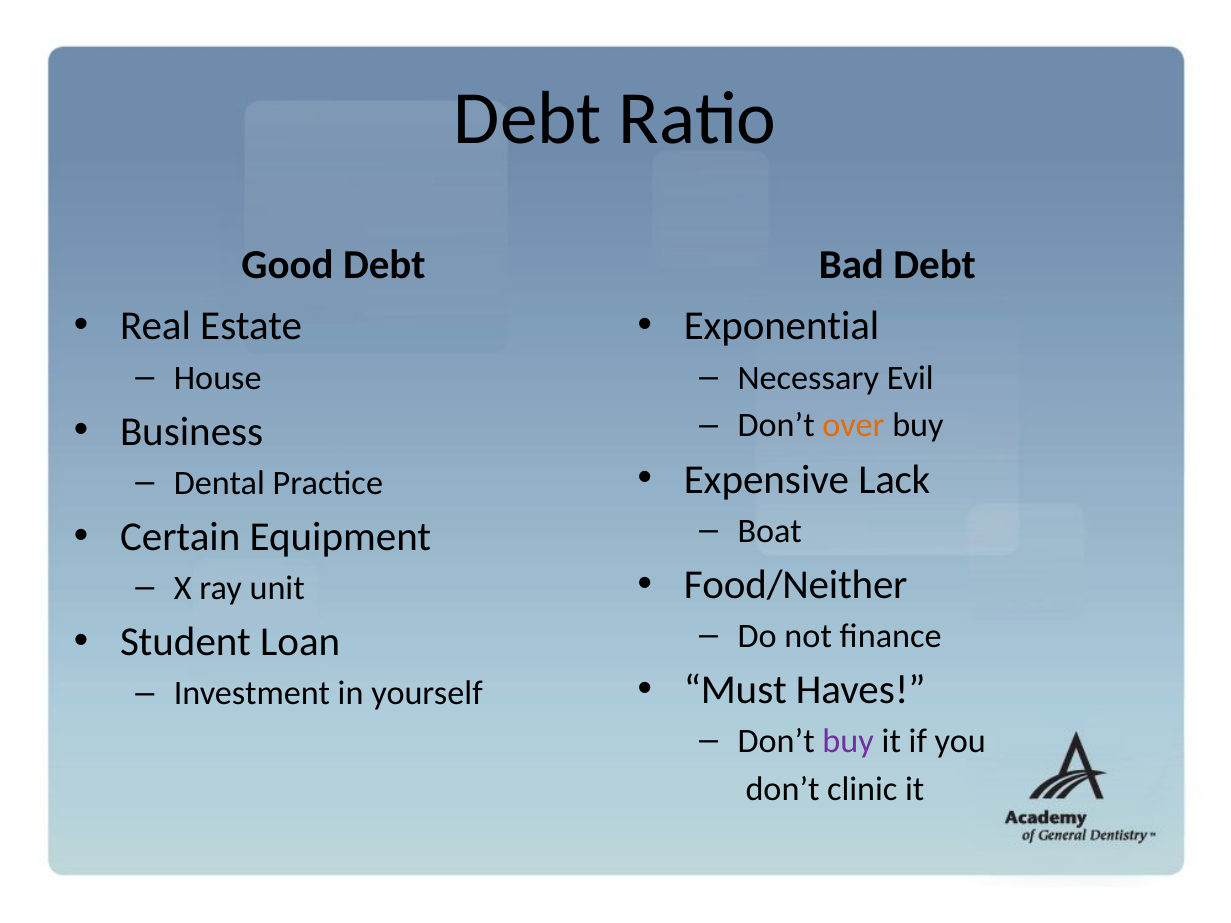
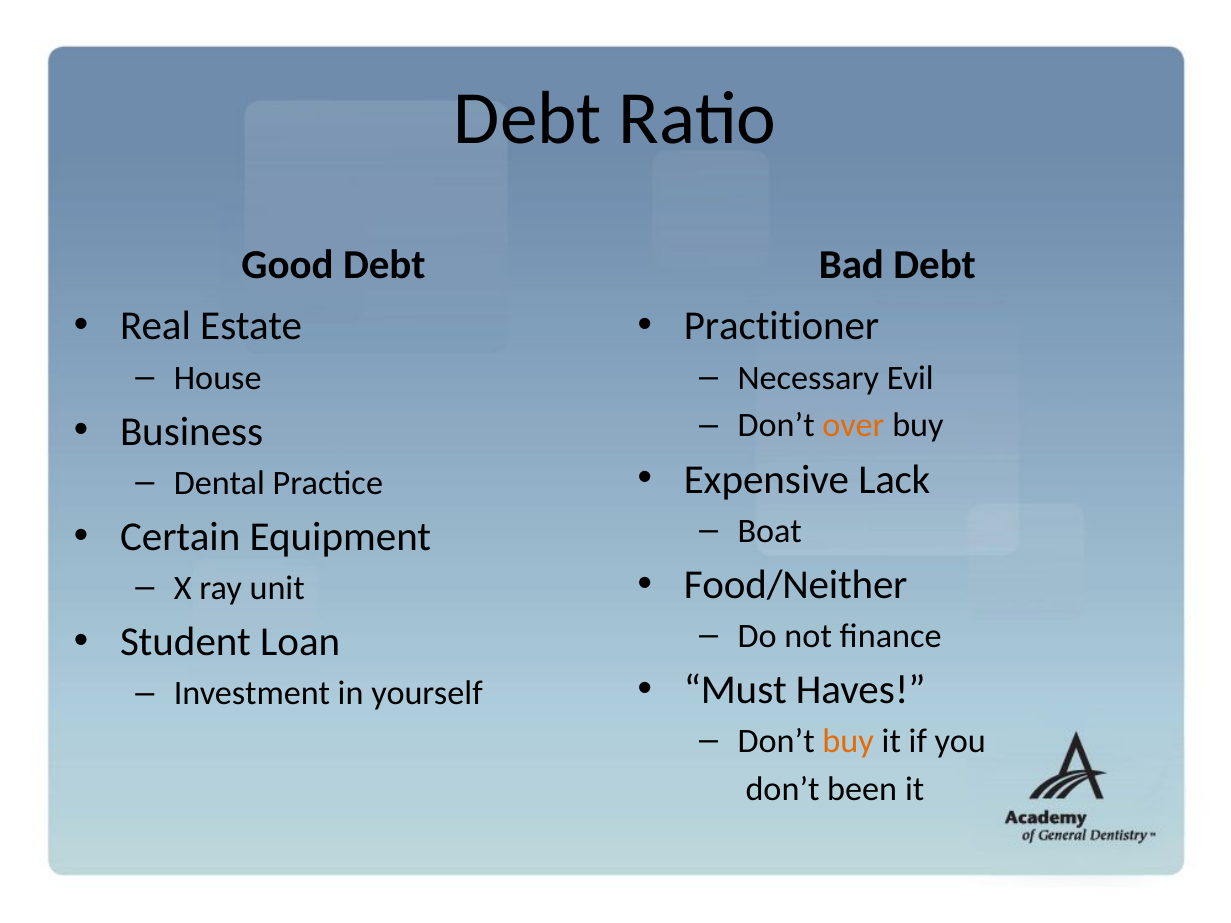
Exponential: Exponential -> Practitioner (782, 326)
buy colour: purple -> orange (848, 742)
clinic: clinic -> been (862, 790)
